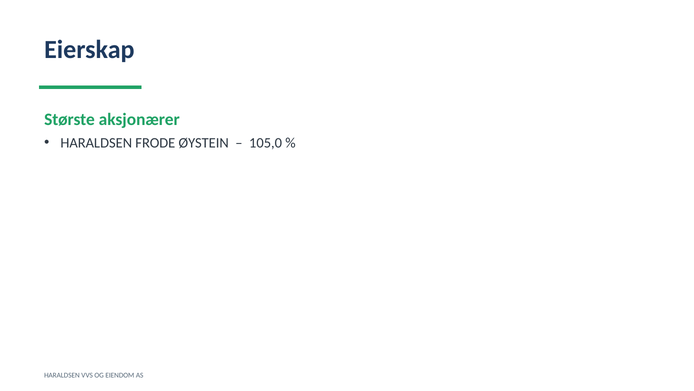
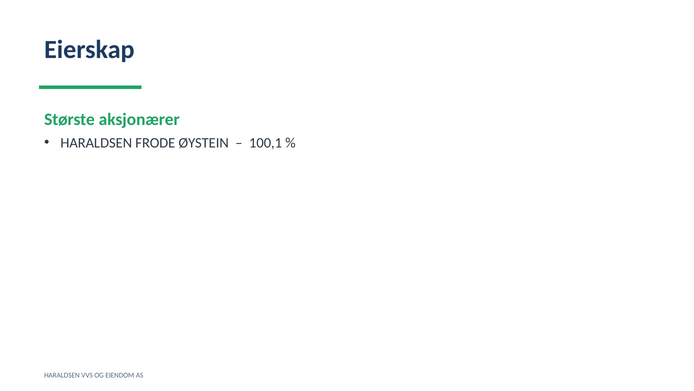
105,0: 105,0 -> 100,1 (266, 143)
